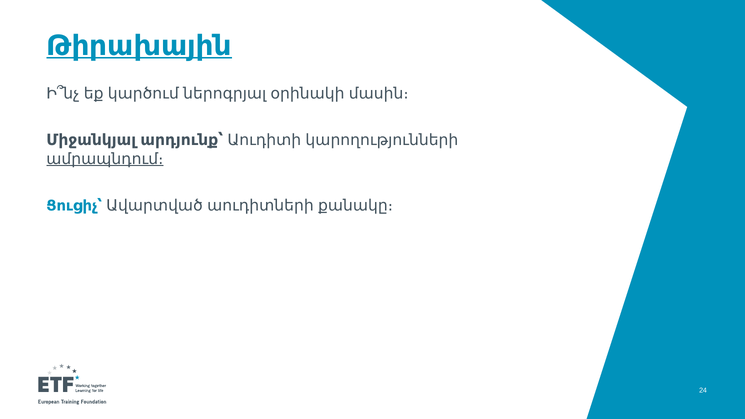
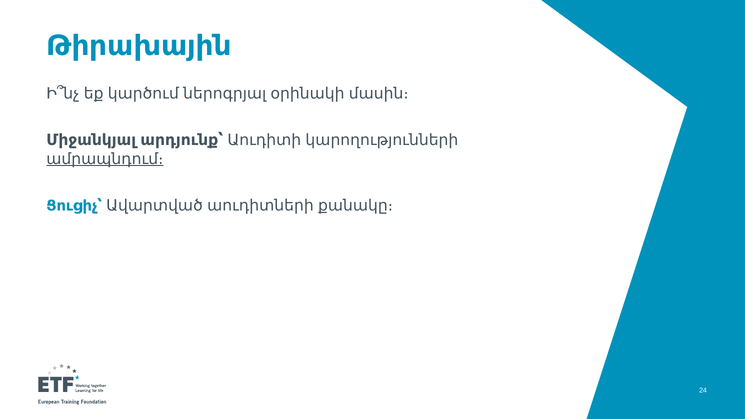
Թիրախային underline: present -> none (139, 46)
